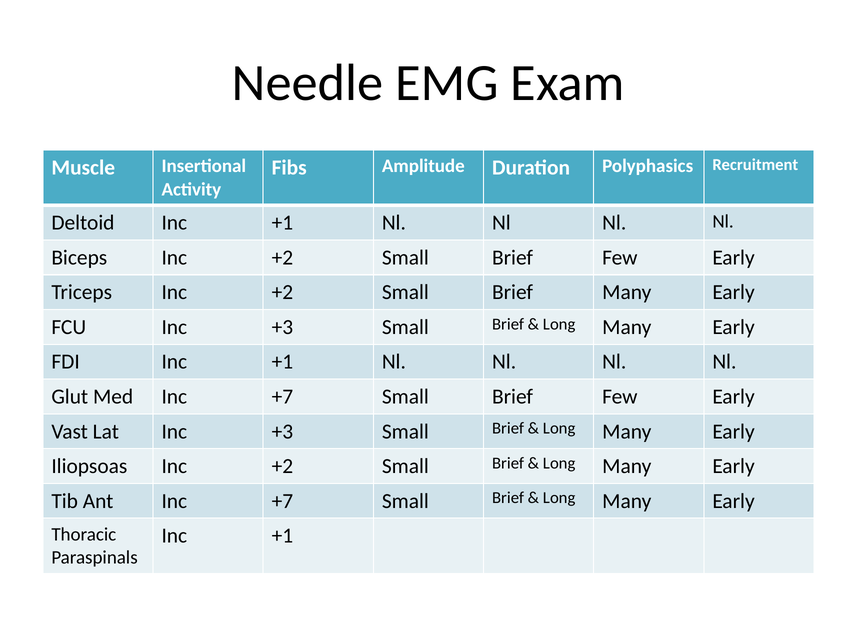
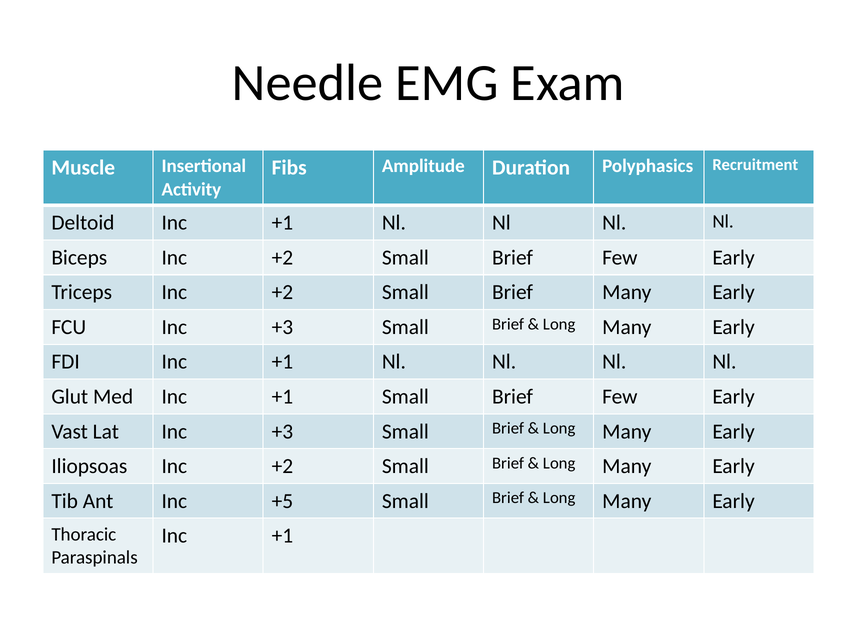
Med Inc +7: +7 -> +1 (282, 397)
Ant Inc +7: +7 -> +5 (282, 501)
